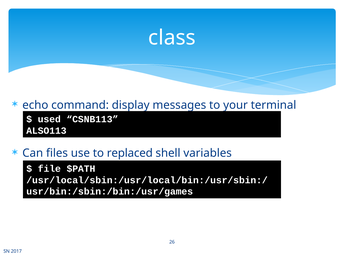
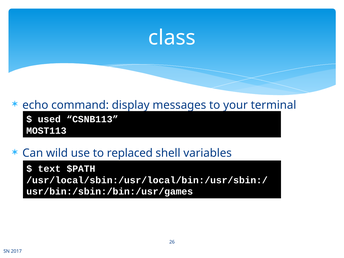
ALSO113: ALSO113 -> MOST113 (46, 131)
files: files -> wild (57, 153)
file: file -> text (49, 169)
